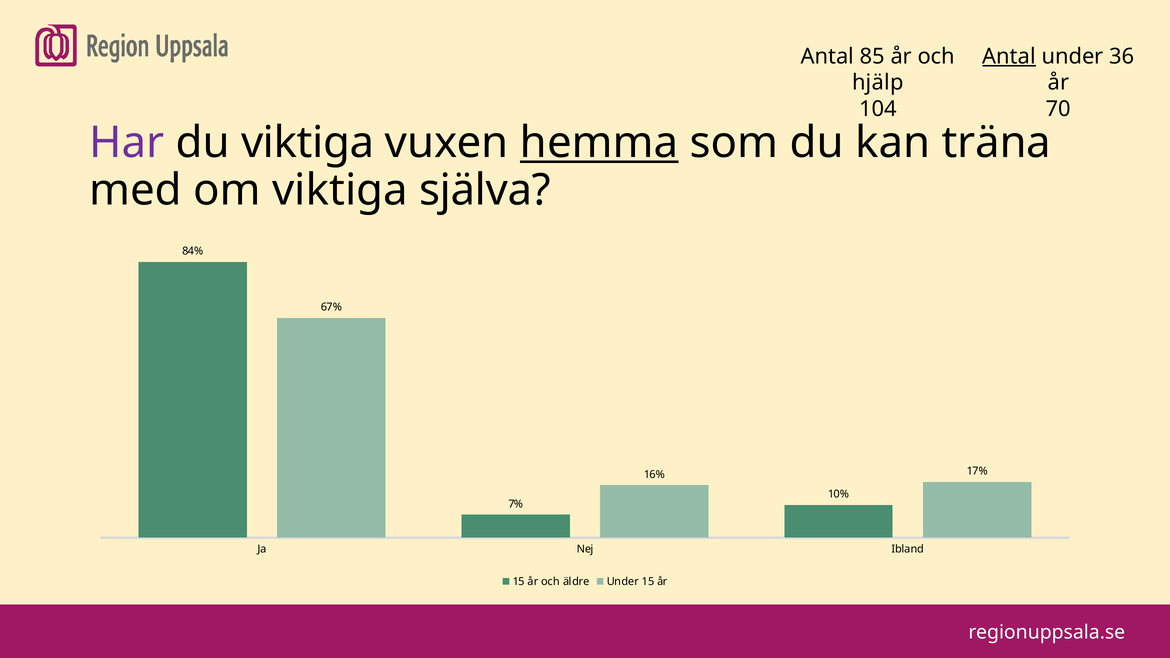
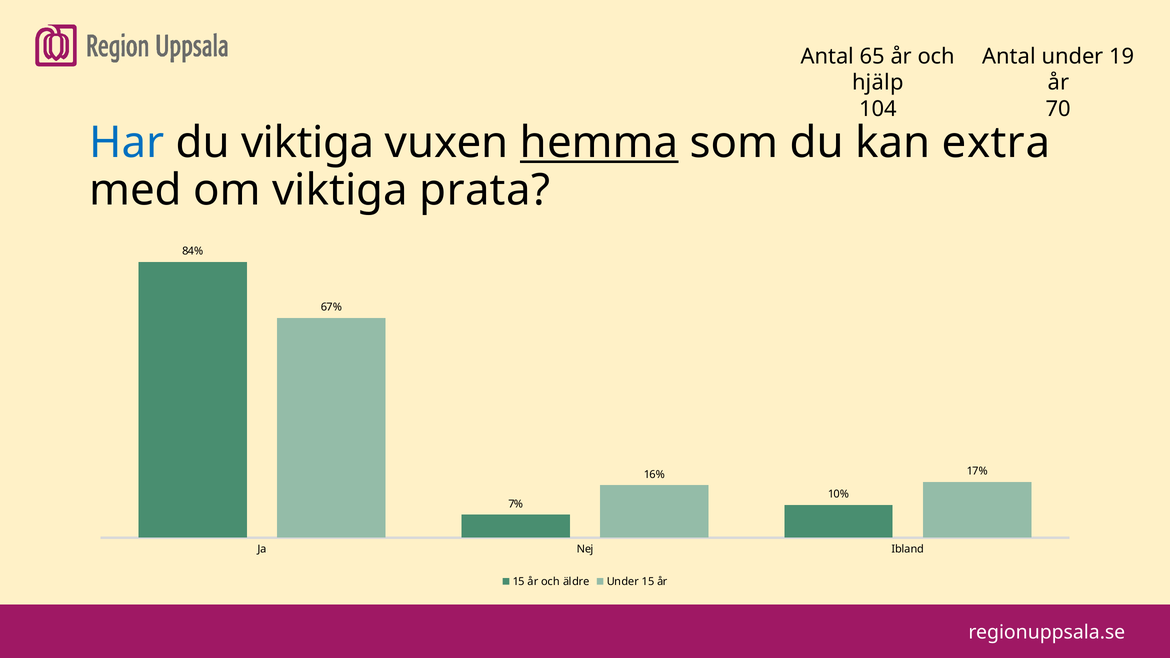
85: 85 -> 65 (872, 56)
Antal underline: present -> none (1009, 56)
36: 36 -> 19 (1122, 56)
Har colour: purple -> blue (127, 143)
träna: träna -> extra (996, 143)
själva: själva -> prata (485, 190)
